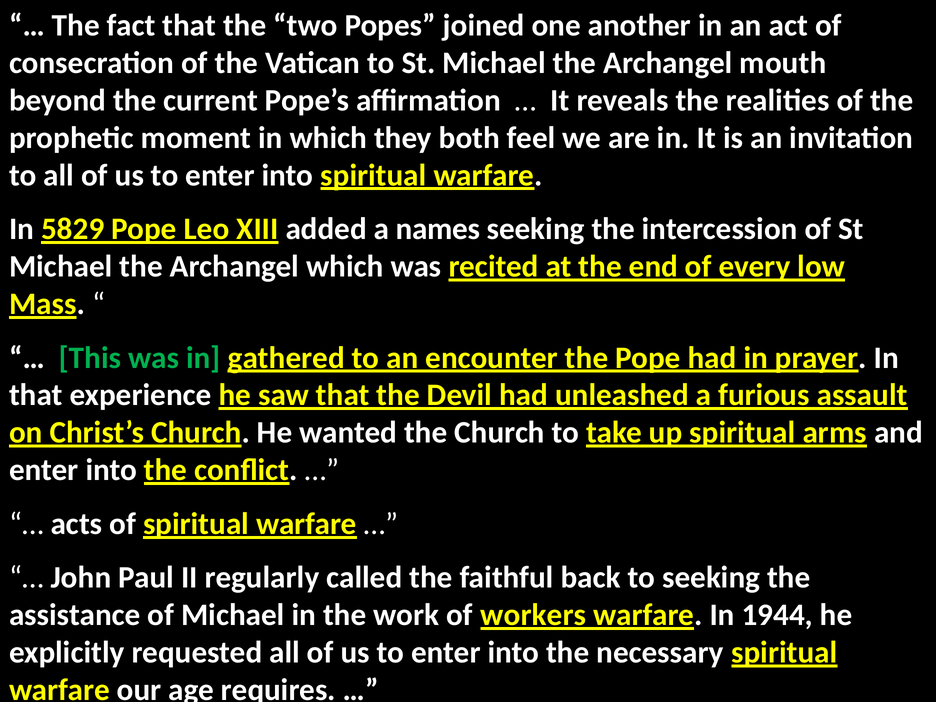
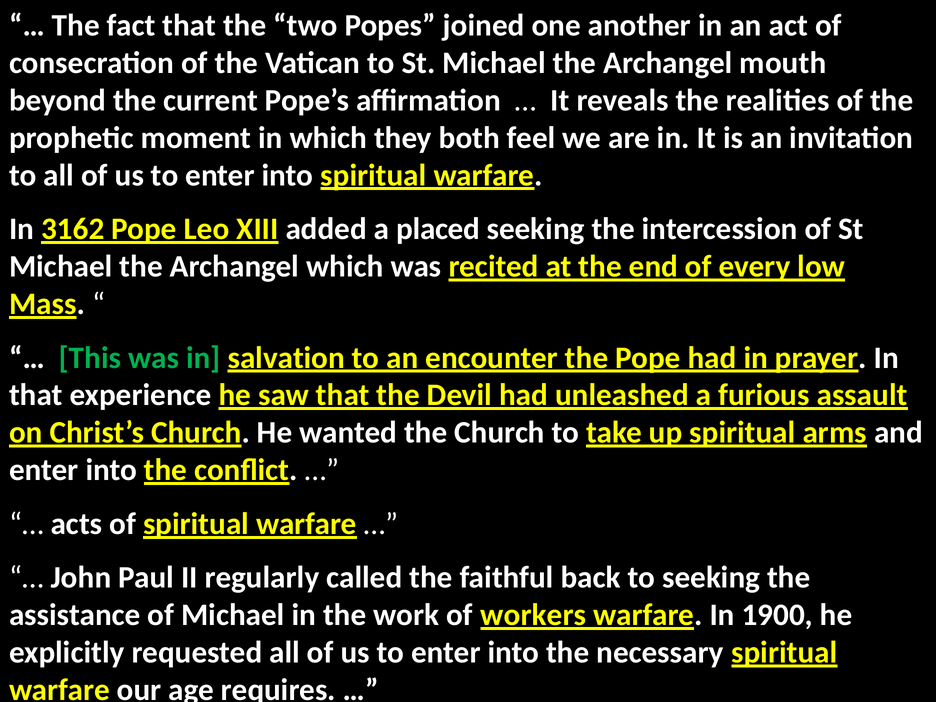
5829: 5829 -> 3162 (73, 229)
names: names -> placed (438, 229)
gathered: gathered -> salvation (286, 358)
1944: 1944 -> 1900 (777, 615)
